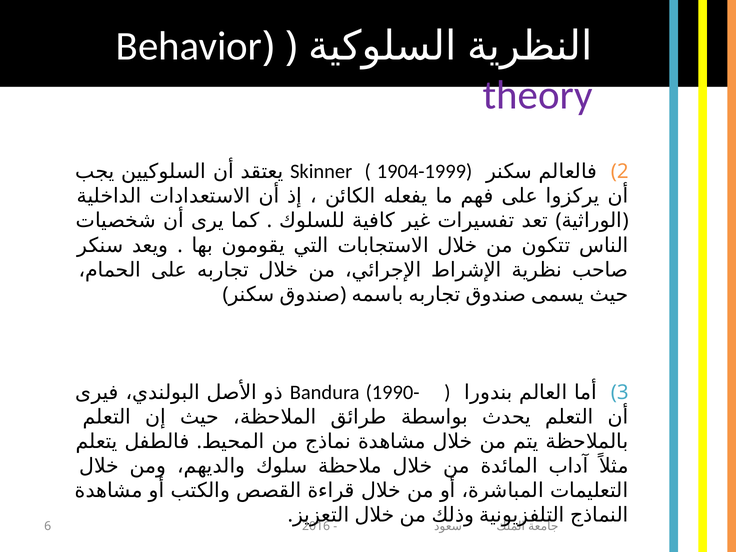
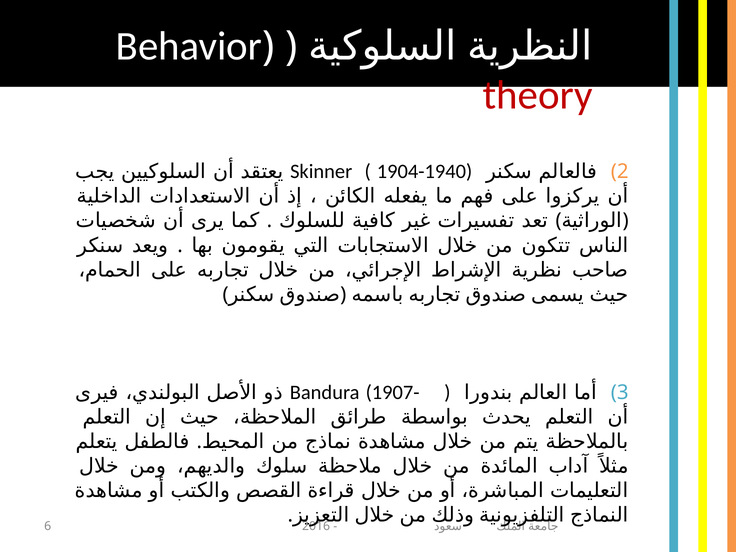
theory colour: purple -> red (538, 95)
1904-1999: 1904-1999 -> 1904-1940 (425, 172)
1990-: 1990- -> 1907- (393, 393)
